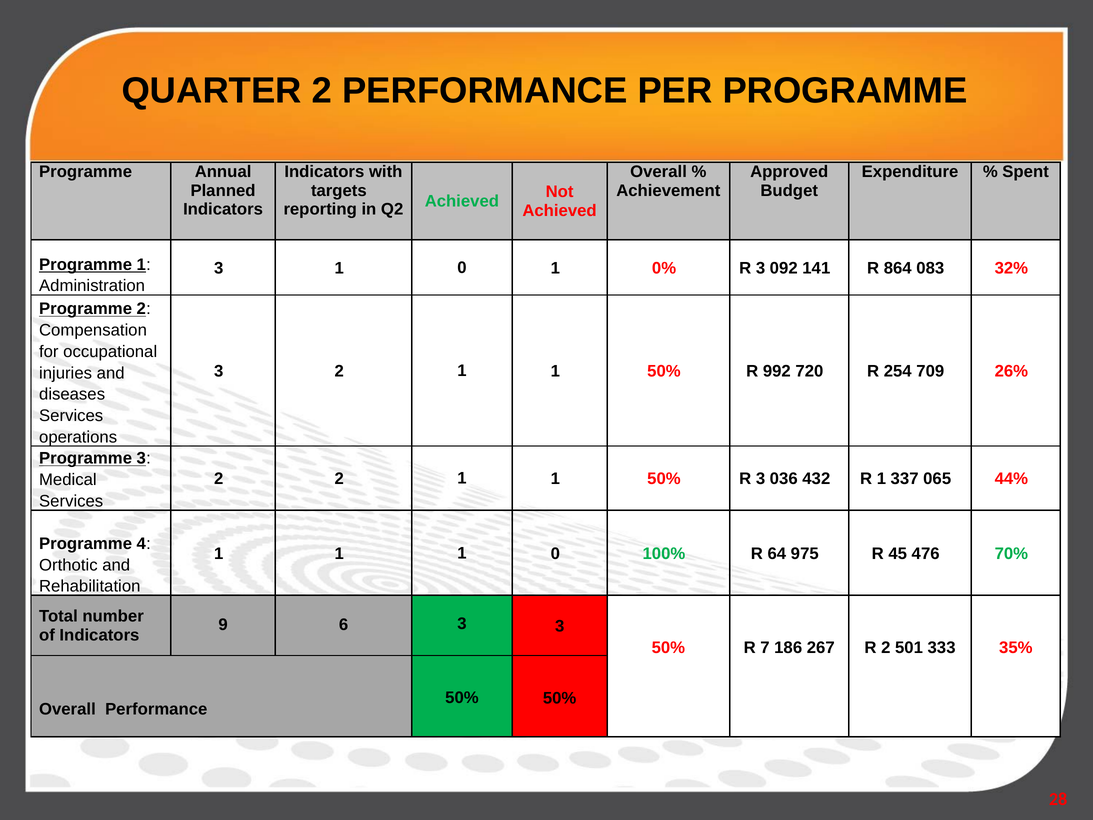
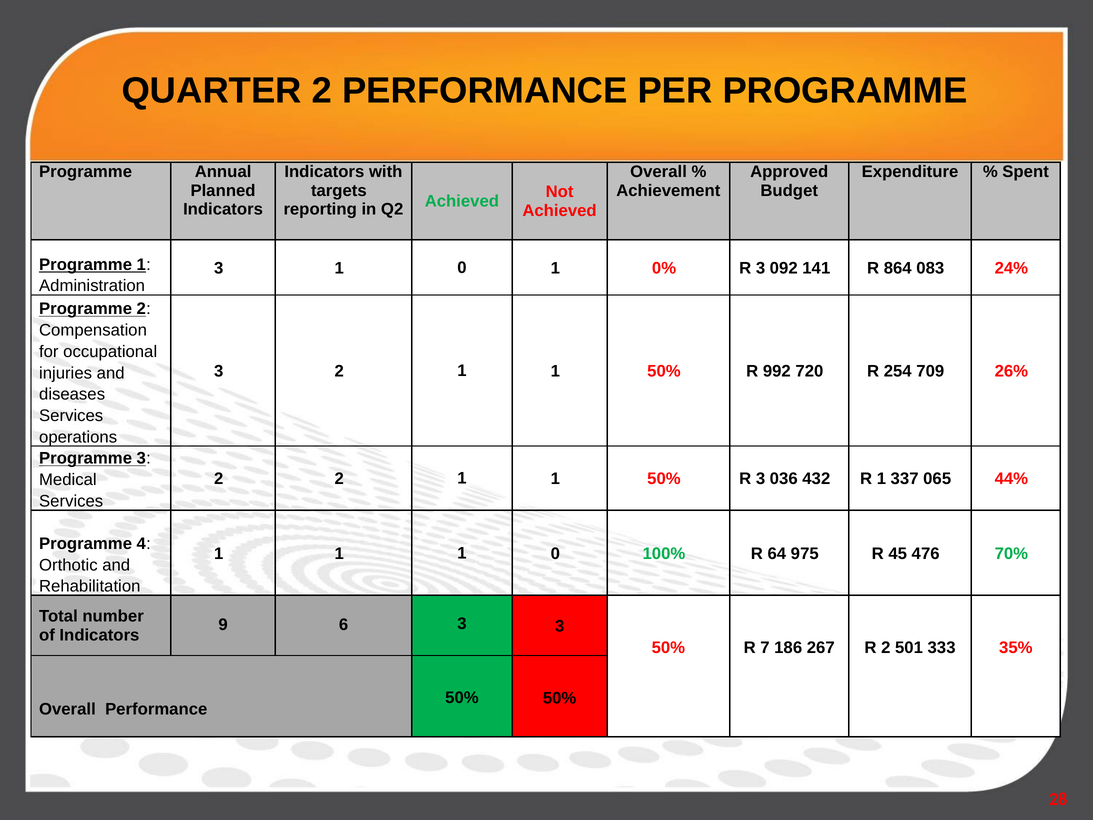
32%: 32% -> 24% (1011, 268)
